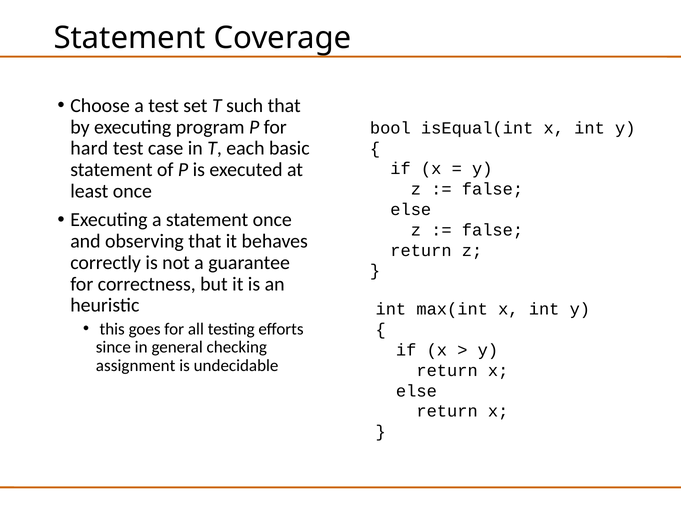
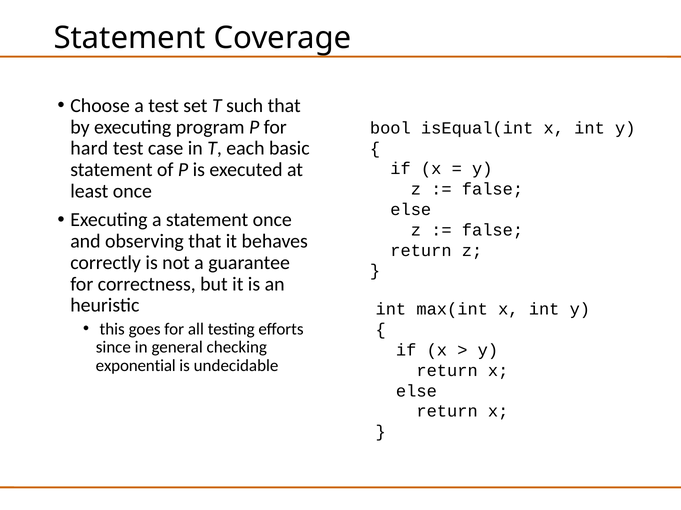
assignment: assignment -> exponential (136, 366)
